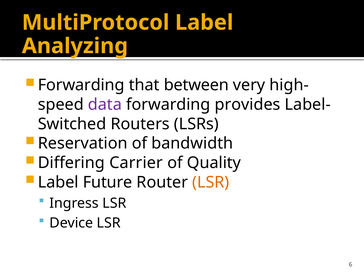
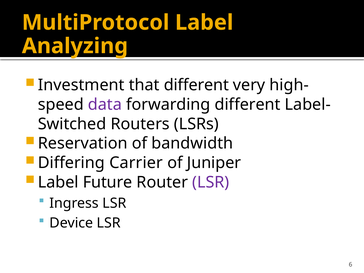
Forwarding: Forwarding -> Investment (81, 85)
that between: between -> different (196, 85)
forwarding provides: provides -> different (248, 105)
Quality: Quality -> Juniper (214, 163)
LSR colour: orange -> purple (211, 182)
